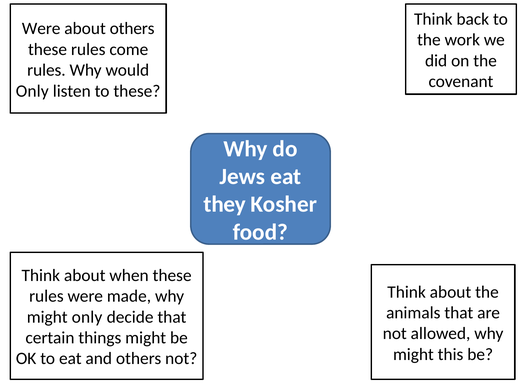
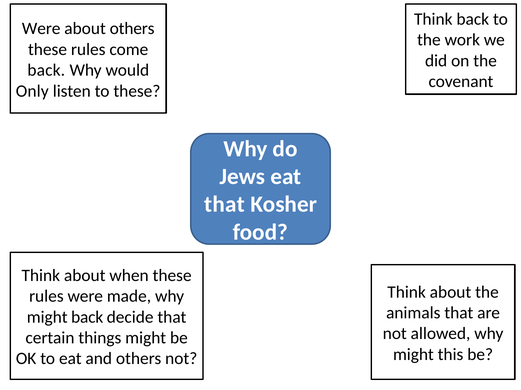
rules: rules -> back (46, 70)
they: they -> that (225, 205)
might only: only -> back (87, 318)
